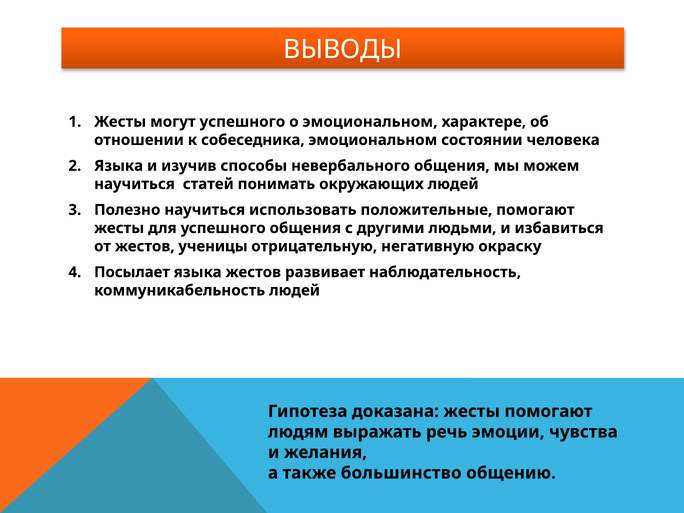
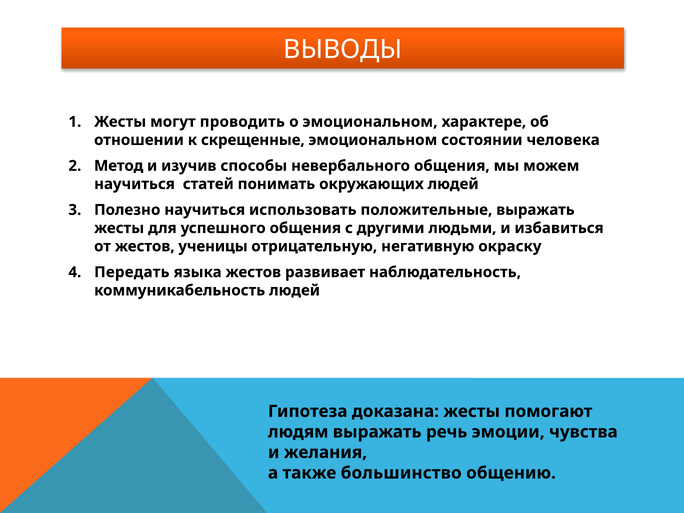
могут успешного: успешного -> проводить (242, 122)
собеседника: собеседника -> скрещенные (253, 140)
2 Языка: Языка -> Метод (119, 166)
положительные помогают: помогают -> выражать (535, 210)
Посылает: Посылает -> Передать (132, 272)
